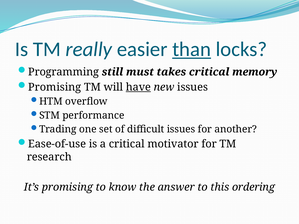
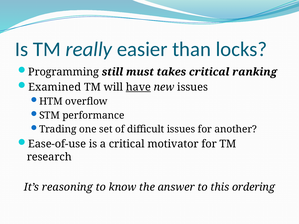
than underline: present -> none (192, 49)
memory: memory -> ranking (255, 72)
Promising: Promising -> Examined (55, 87)
It’s promising: promising -> reasoning (67, 187)
